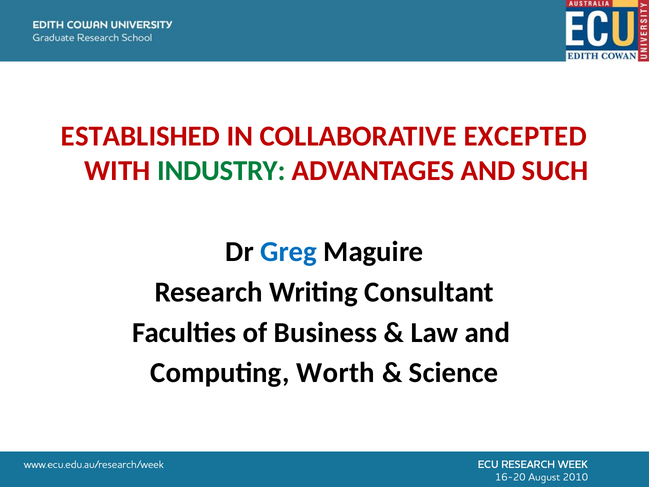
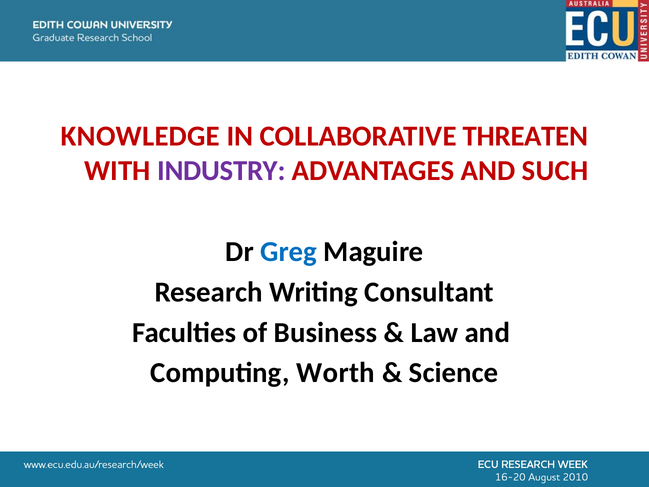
ESTABLISHED: ESTABLISHED -> KNOWLEDGE (140, 136)
EXCEPTED: EXCEPTED -> THREATEN (525, 136)
INDUSTRY colour: green -> purple (221, 171)
